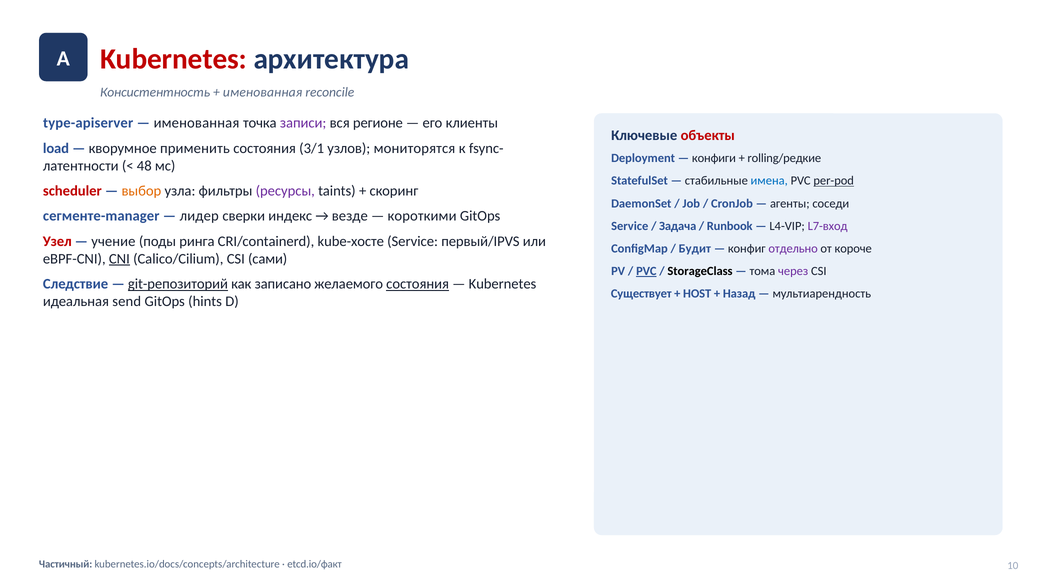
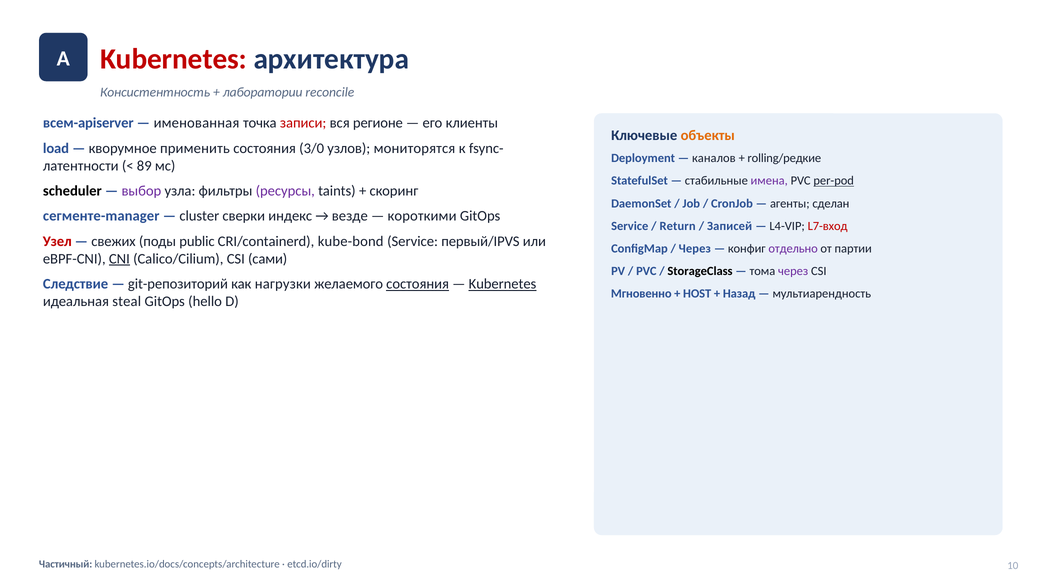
именованная: именованная -> лаборатории (263, 92)
type-apiserver: type-apiserver -> всем-apiserver (88, 123)
записи colour: purple -> red (303, 123)
объекты colour: red -> orange (708, 136)
3/1: 3/1 -> 3/0 (312, 148)
конфиги: конфиги -> каналов (714, 158)
48: 48 -> 89 (144, 166)
имена colour: blue -> purple (769, 181)
scheduler colour: red -> black (72, 191)
выбор colour: orange -> purple (141, 191)
соседи: соседи -> сделан (831, 203)
лидер: лидер -> cluster (199, 216)
Задача: Задача -> Return (678, 226)
Runbook: Runbook -> Записей (730, 226)
L7-вход colour: purple -> red (828, 226)
учение: учение -> свежих (113, 241)
ринга: ринга -> public (197, 241)
kube-хосте: kube-хосте -> kube-bond (351, 241)
Будит: Будит -> Через (695, 249)
короче: короче -> партии (853, 249)
PVC underline: present -> none (646, 271)
git-репозиторий underline: present -> none (178, 284)
записано: записано -> нагрузки (283, 284)
Kubernetes underline: none -> present (503, 284)
Существует: Существует -> Мгновенно (641, 294)
send: send -> steal (127, 302)
hints: hints -> hello (205, 302)
etcd.io/факт: etcd.io/факт -> etcd.io/dirty (314, 564)
